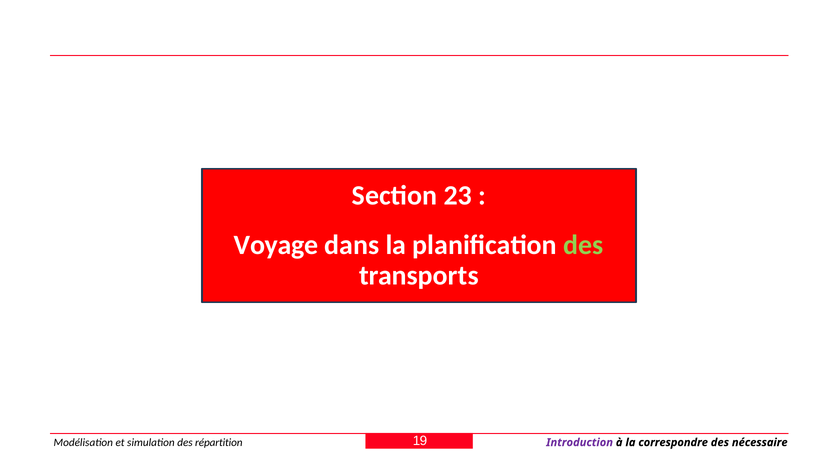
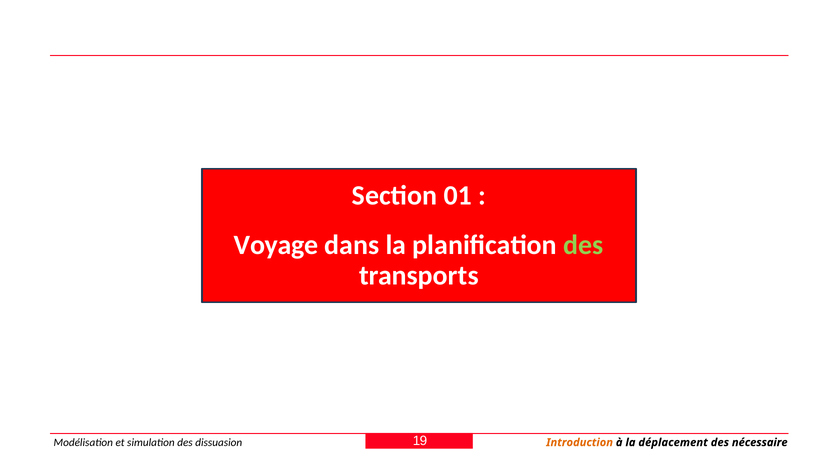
23: 23 -> 01 (458, 195)
Introduction colour: purple -> orange (580, 443)
correspondre: correspondre -> déplacement (673, 443)
répartition: répartition -> dissuasion (219, 443)
